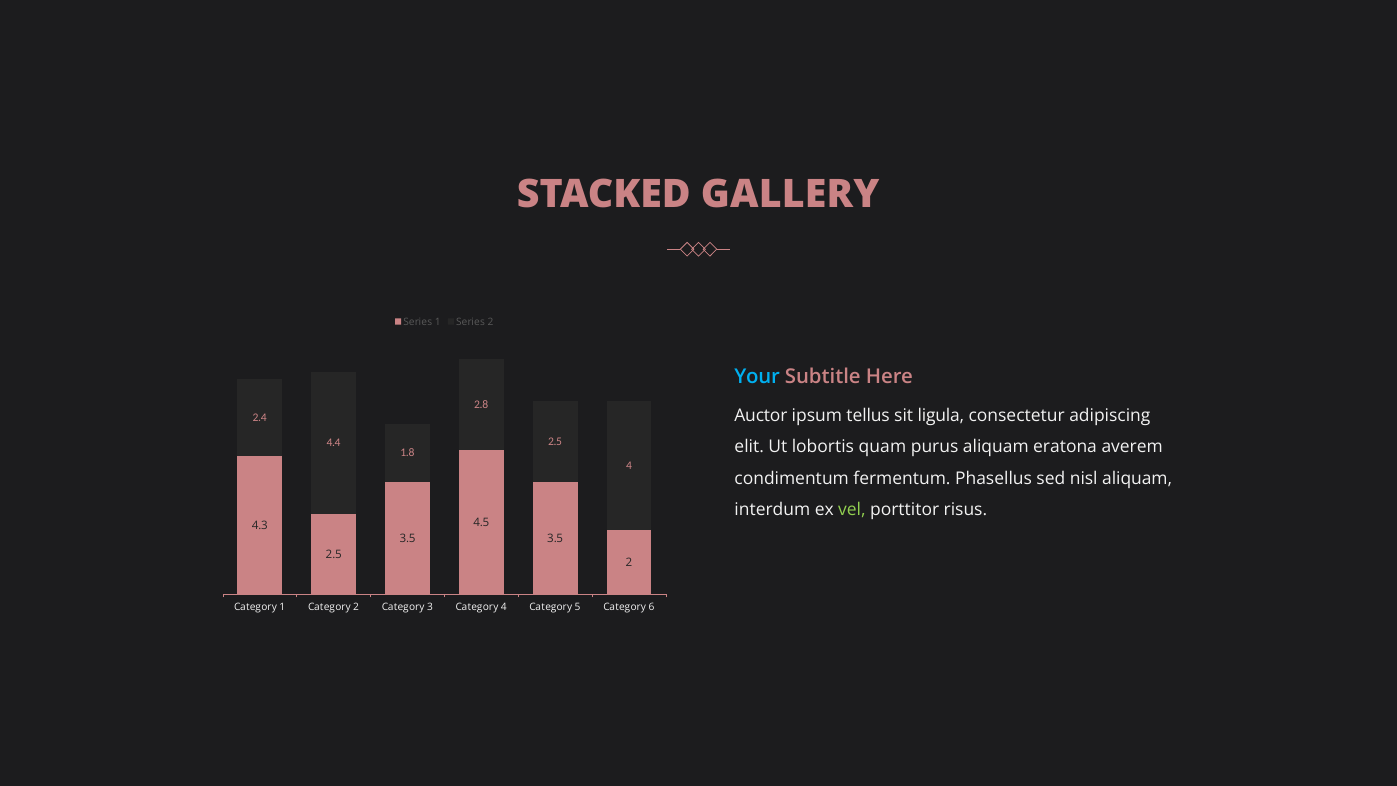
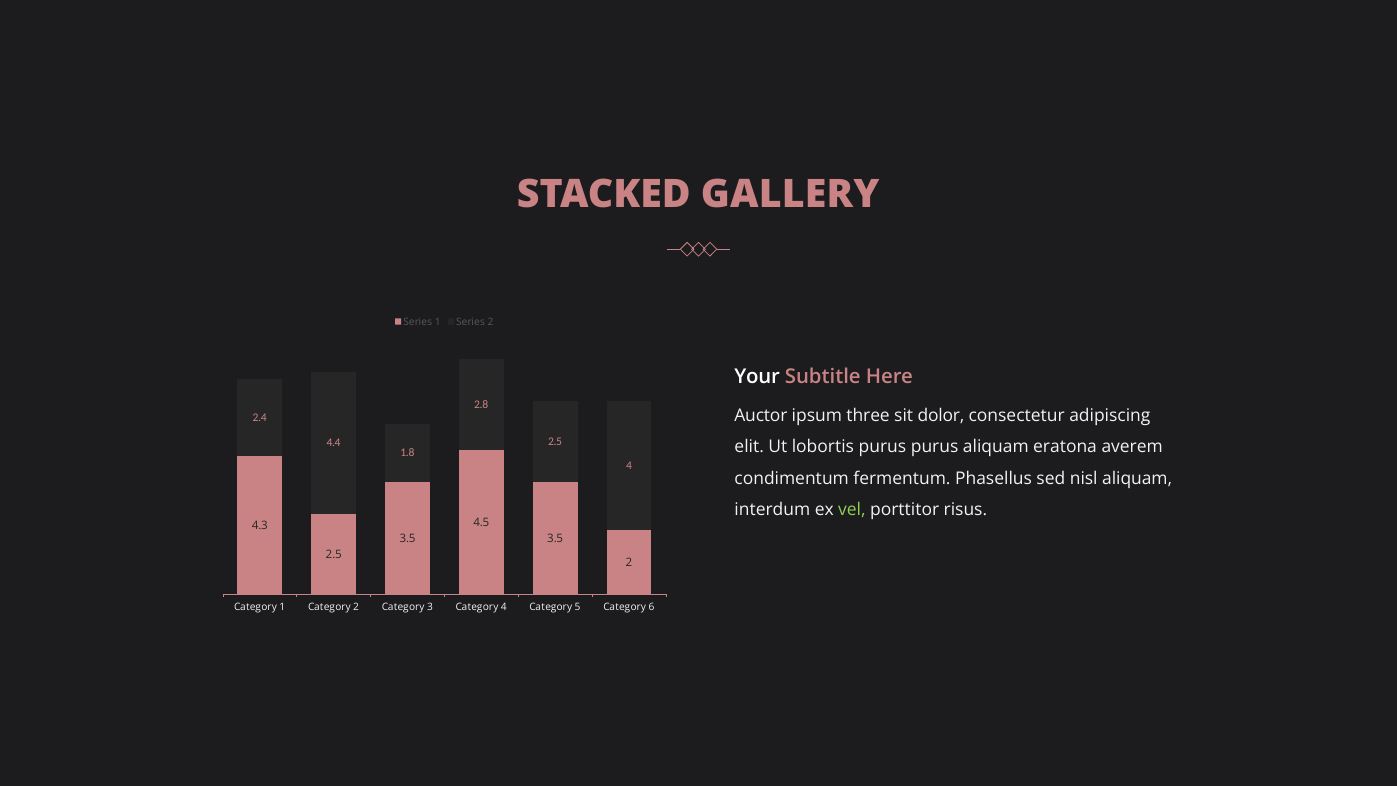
Your colour: light blue -> white (757, 377)
tellus: tellus -> three (868, 415)
ligula: ligula -> dolor (941, 415)
lobortis quam: quam -> purus (882, 447)
